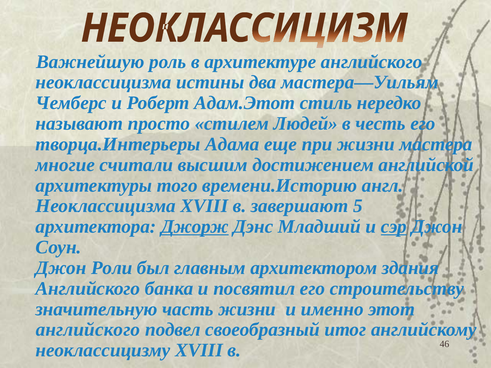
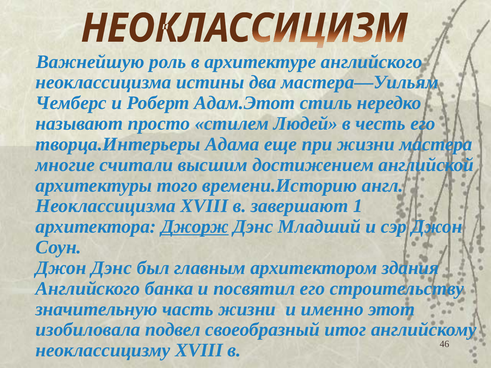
5: 5 -> 1 (358, 206)
сэр underline: present -> none (394, 227)
Джон Роли: Роли -> Дэнс (112, 268)
английского: английского -> изобиловала (88, 330)
